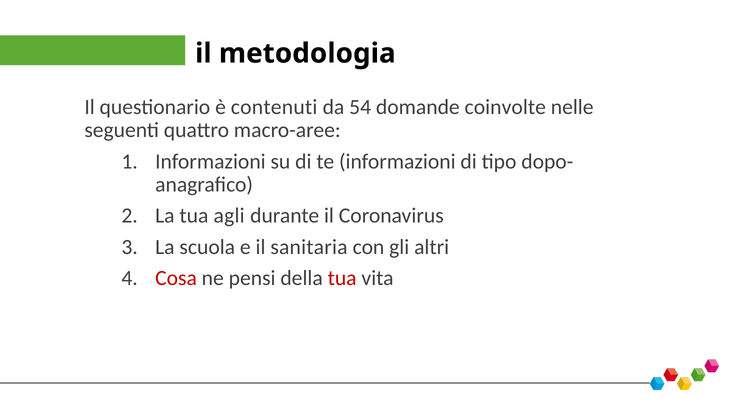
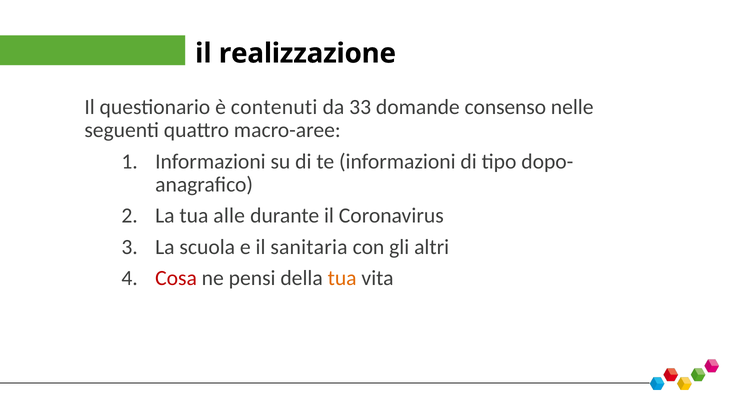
metodologia: metodologia -> realizzazione (307, 53)
54: 54 -> 33 (360, 107)
coinvolte: coinvolte -> consenso (505, 107)
agli: agli -> alle (229, 216)
tua colour: red -> orange (342, 278)
